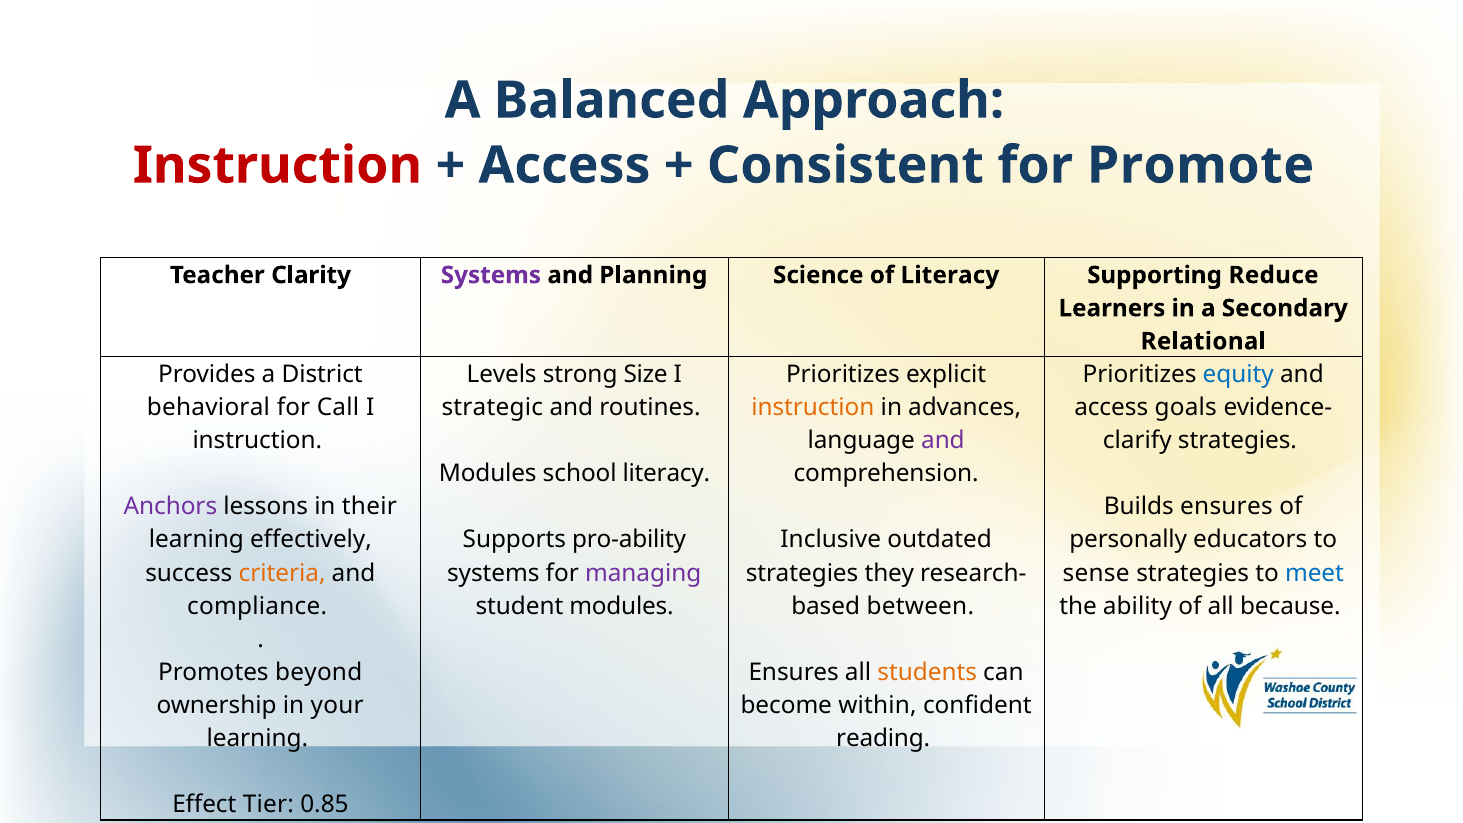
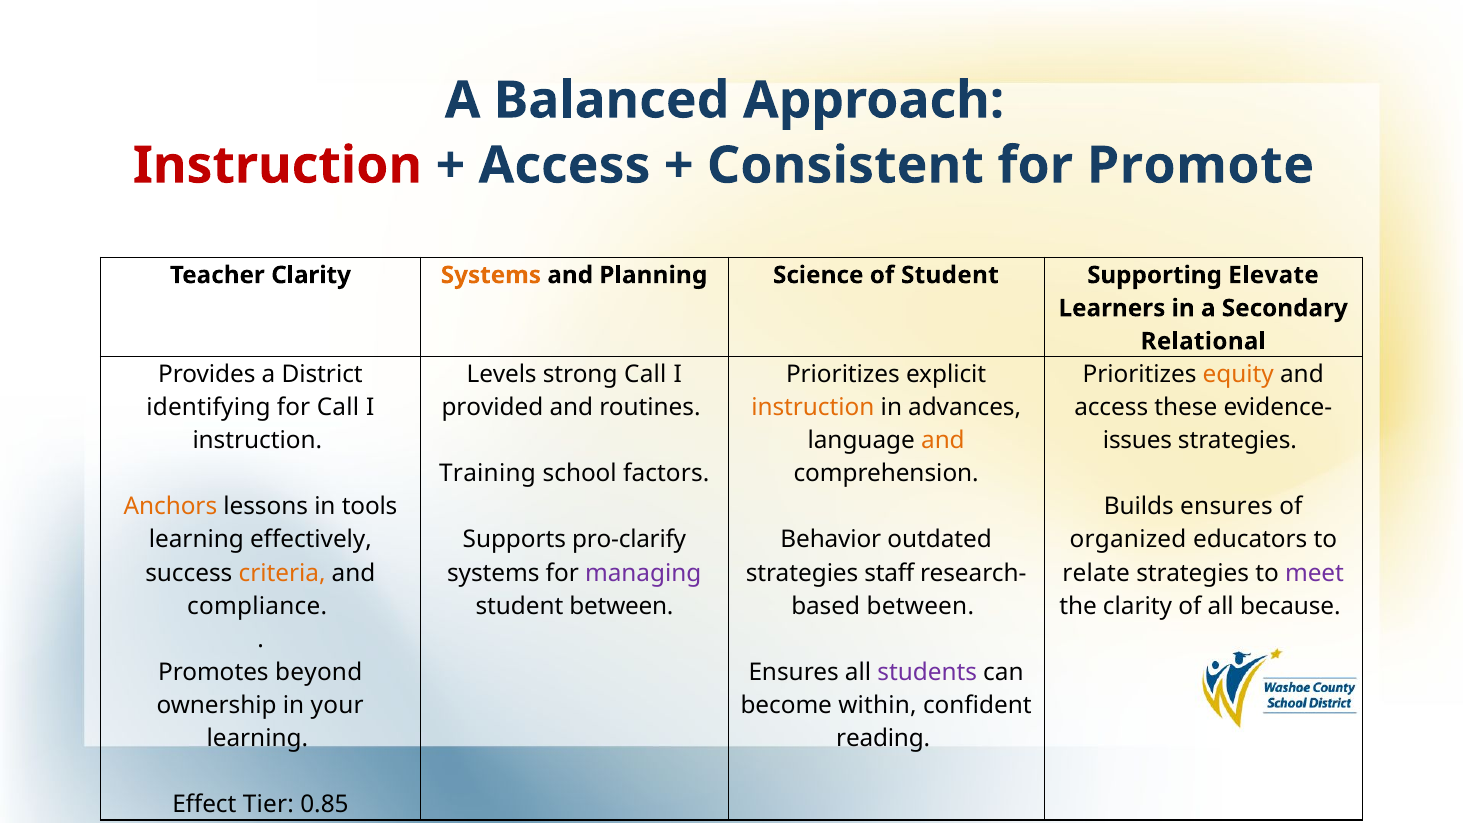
Systems colour: purple -> orange (491, 275)
of Literacy: Literacy -> Student (950, 275)
Reduce: Reduce -> Elevate (1274, 275)
strong Size: Size -> Call (645, 374)
equity colour: blue -> orange (1238, 374)
behavioral: behavioral -> identifying (208, 408)
strategic: strategic -> provided (492, 408)
goals: goals -> these (1186, 408)
and colour: purple -> orange (943, 441)
clarify: clarify -> issues (1137, 441)
Modules: Modules -> Training (488, 474)
school literacy: literacy -> factors (666, 474)
Anchors colour: purple -> orange (170, 507)
their: their -> tools (370, 507)
pro-ability: pro-ability -> pro-clarify (629, 540)
Inclusive: Inclusive -> Behavior (831, 540)
personally: personally -> organized (1128, 540)
they: they -> staff (889, 573)
sense: sense -> relate (1096, 573)
meet colour: blue -> purple (1315, 573)
student modules: modules -> between (622, 606)
the ability: ability -> clarity (1138, 606)
students colour: orange -> purple (927, 672)
